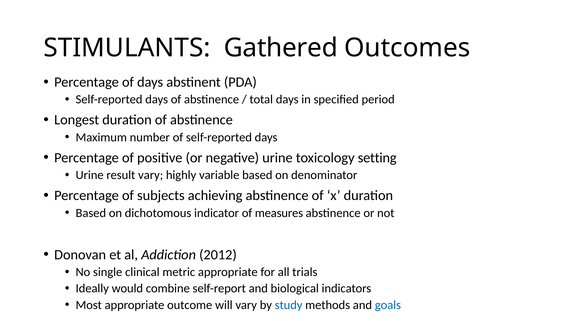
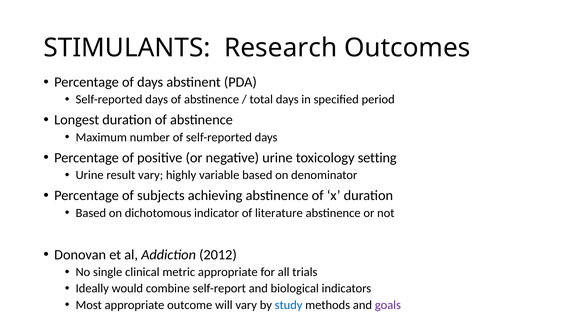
Gathered: Gathered -> Research (281, 48)
measures: measures -> literature (279, 213)
goals colour: blue -> purple (388, 305)
